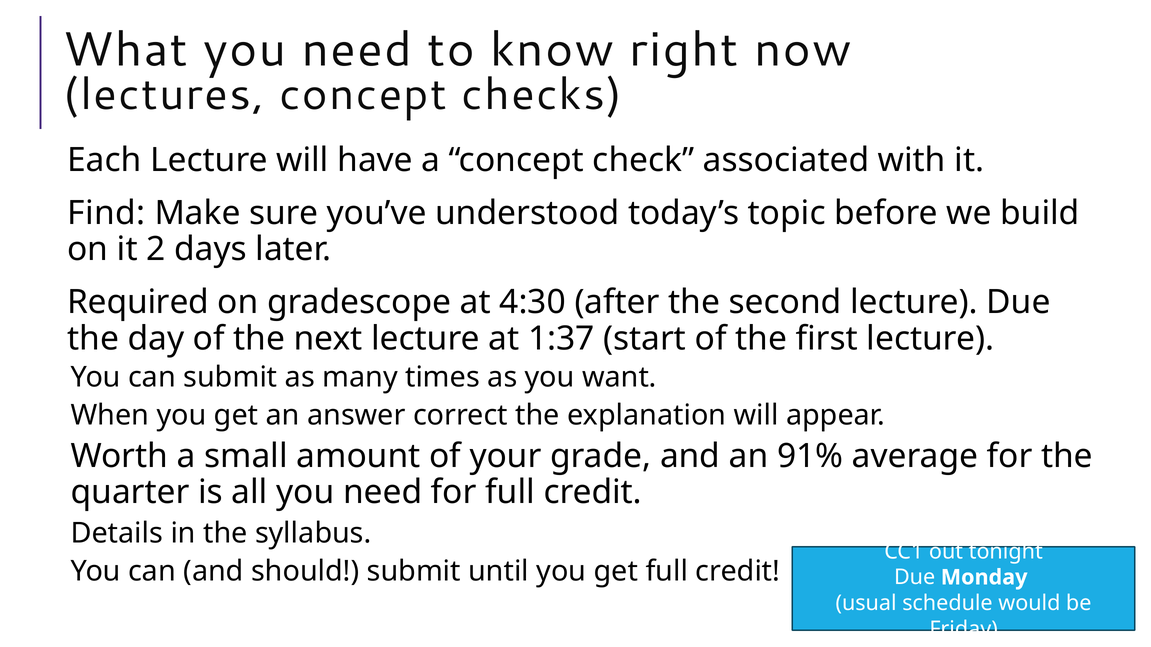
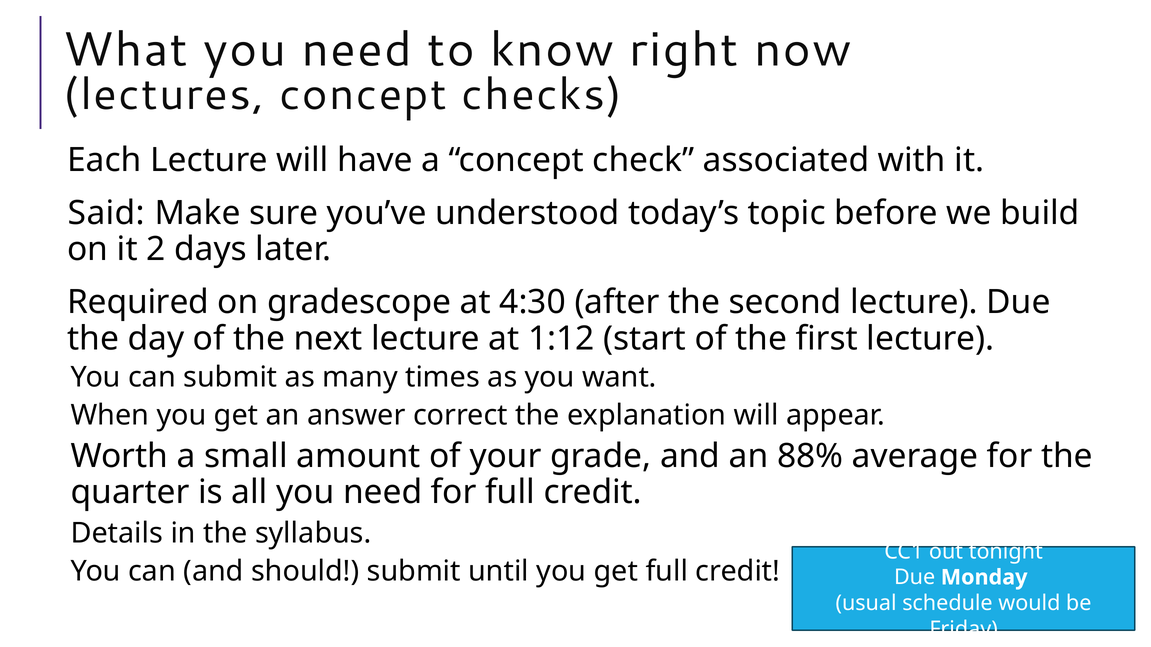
Find: Find -> Said (106, 213)
1:37: 1:37 -> 1:12 (561, 339)
91%: 91% -> 88% (810, 456)
